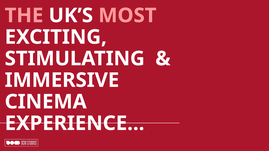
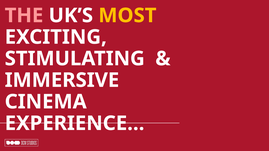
MOST colour: pink -> yellow (127, 16)
